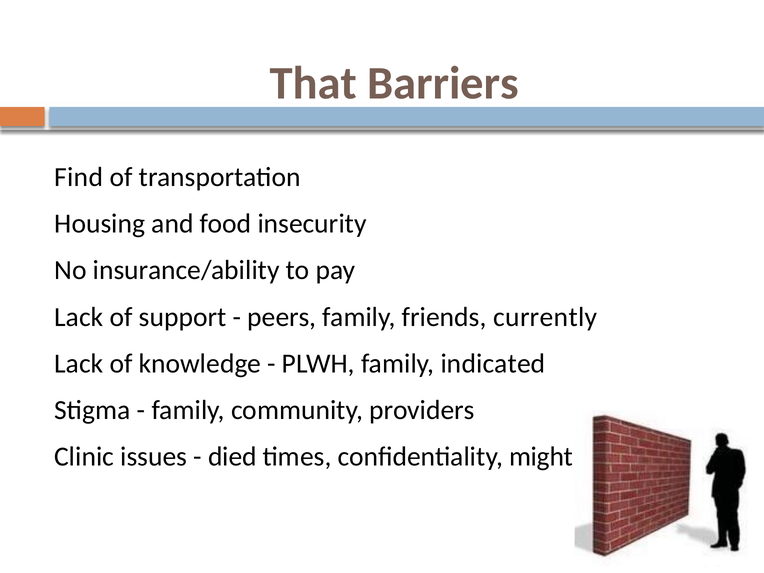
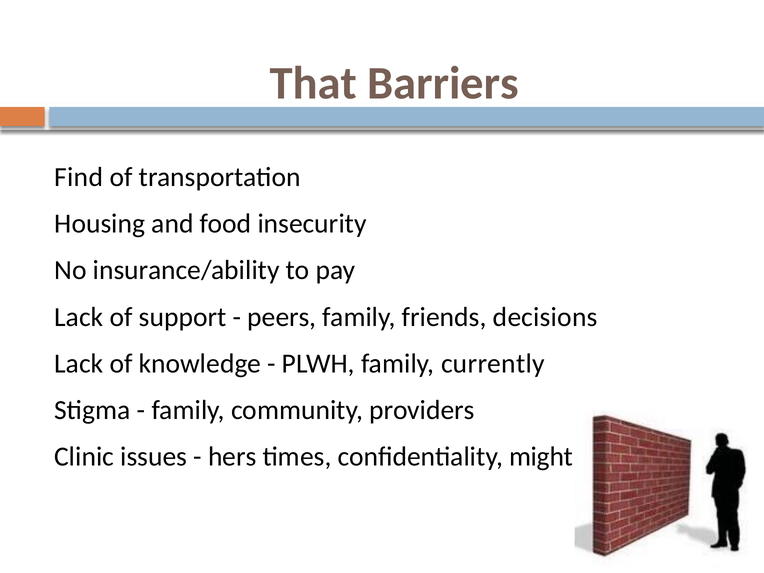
currently: currently -> decisions (545, 317)
indicated: indicated -> currently (493, 364)
died: died -> hers (232, 457)
